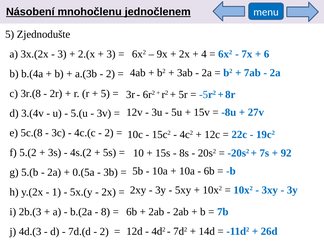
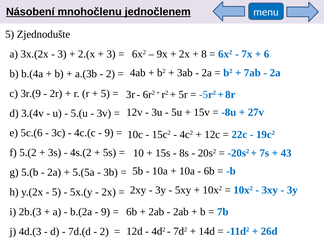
4: 4 -> 8 (204, 54)
3r.(8: 3r.(8 -> 3r.(9 (31, 93)
5c.(8: 5c.(8 -> 5c.(6 (32, 133)
2: 2 -> 9 (109, 133)
92: 92 -> 43 (286, 153)
0.(5a: 0.(5a -> 5.(5a (83, 172)
1: 1 -> 5 (56, 192)
8: 8 -> 9 (106, 212)
